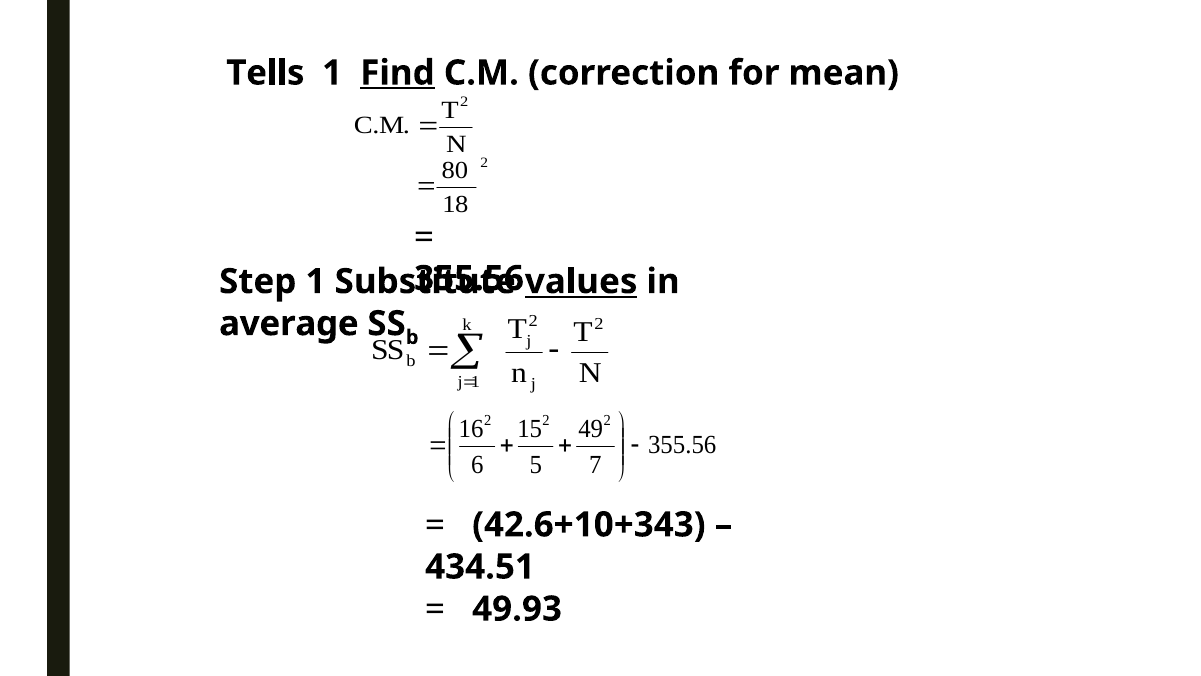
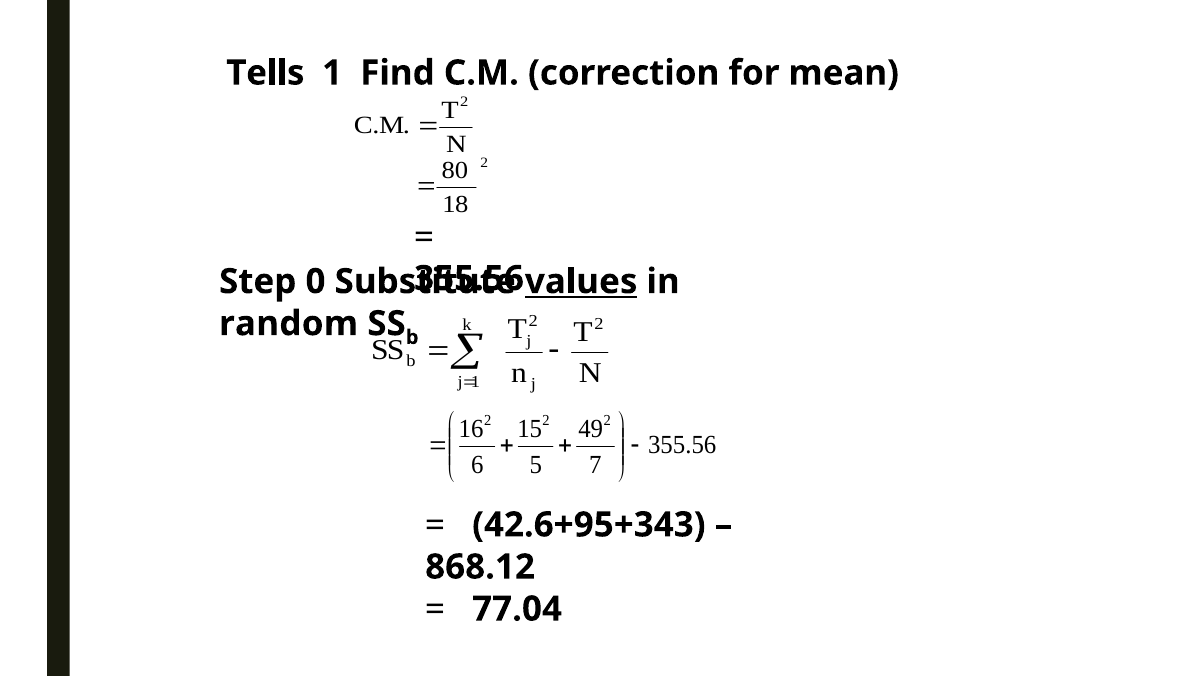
Find underline: present -> none (397, 73)
Step 1: 1 -> 0 (316, 281)
average: average -> random (289, 323)
42.6+10+343: 42.6+10+343 -> 42.6+95+343 (589, 525)
434.51: 434.51 -> 868.12 (480, 567)
49.93: 49.93 -> 77.04 (517, 609)
